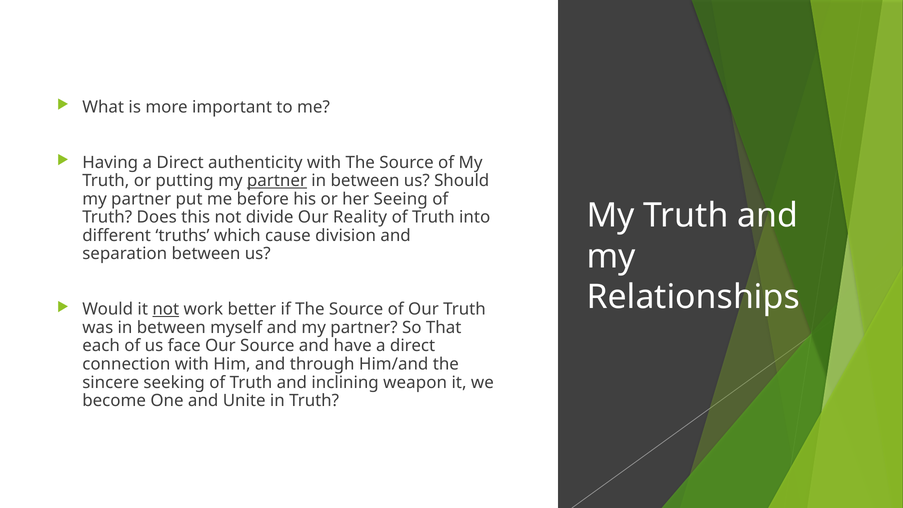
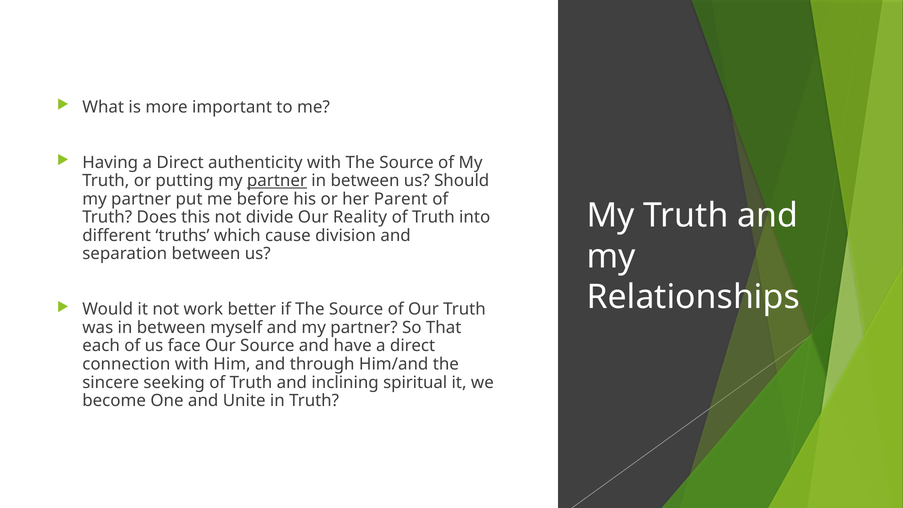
Seeing: Seeing -> Parent (401, 199)
not underline: present -> none (166, 309)
weapon: weapon -> spiritual (415, 382)
